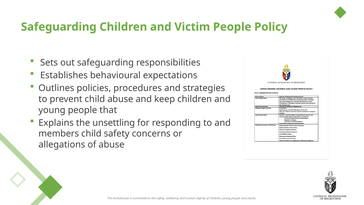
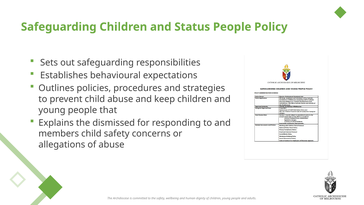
Victim: Victim -> Status (192, 27)
unsettling: unsettling -> dismissed (114, 123)
